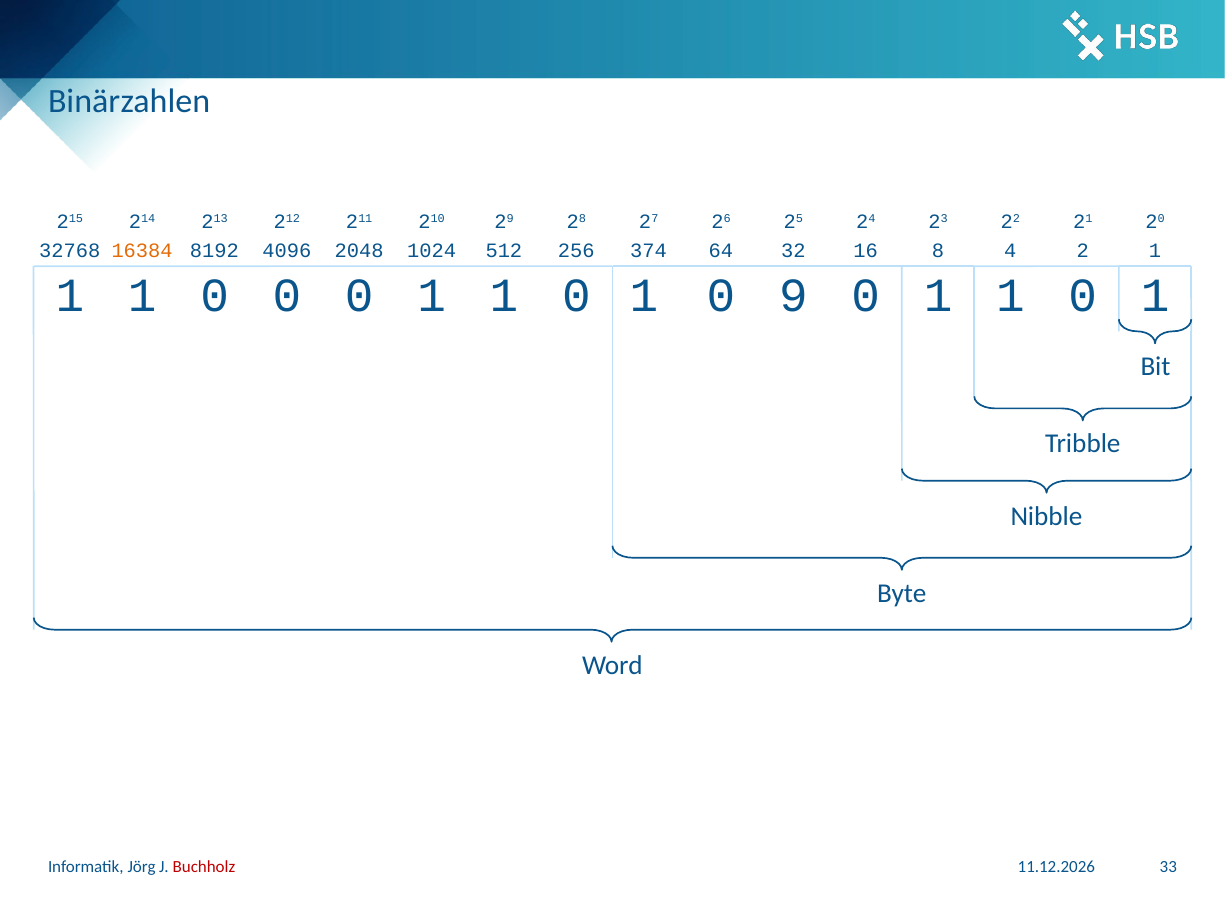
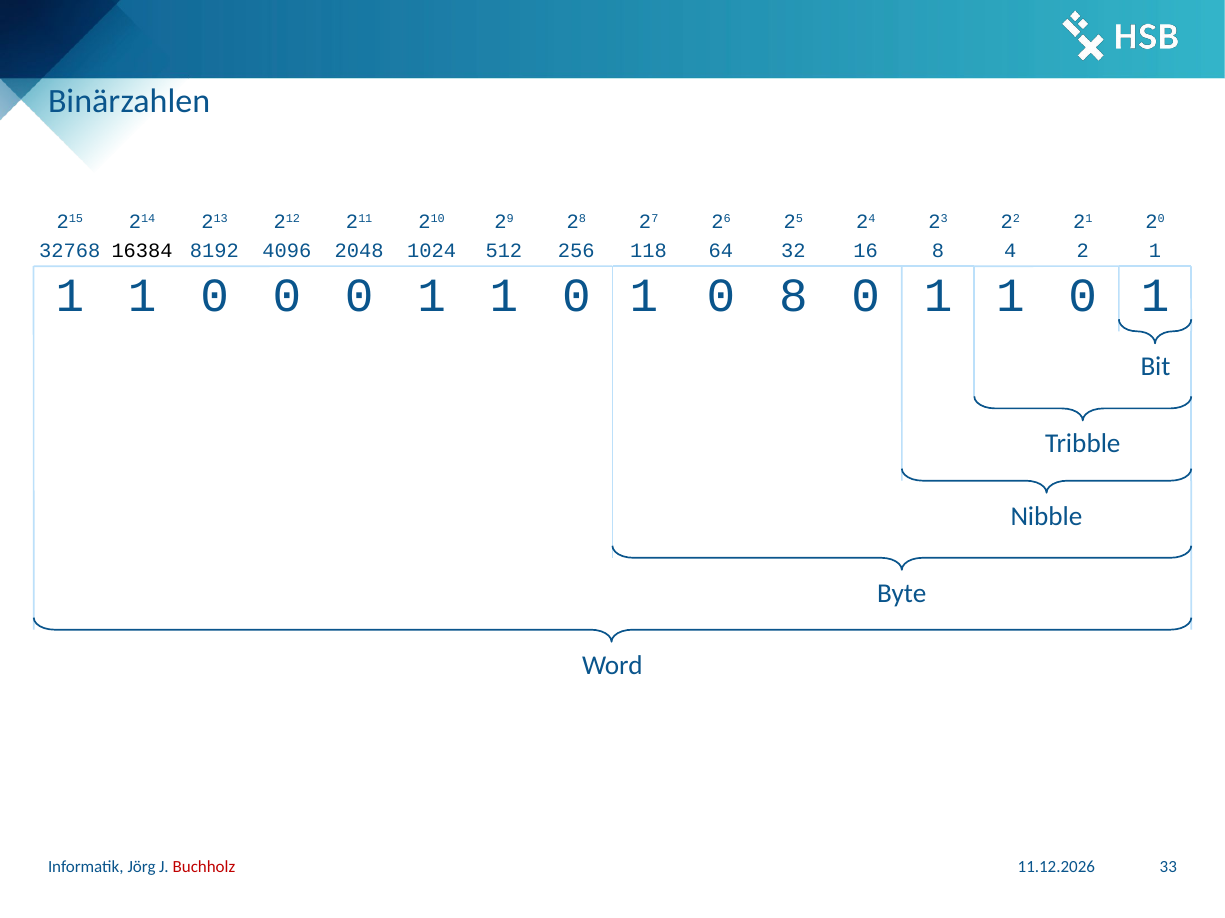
16384 colour: orange -> black (142, 251)
374: 374 -> 118 (649, 251)
0 9: 9 -> 8 (793, 296)
